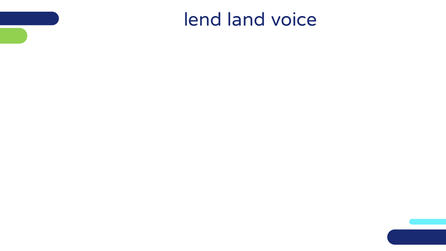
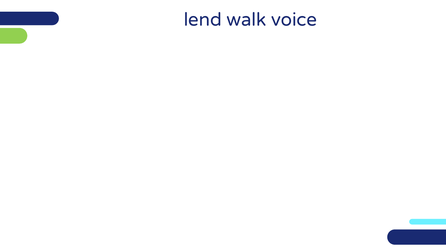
land: land -> walk (246, 20)
